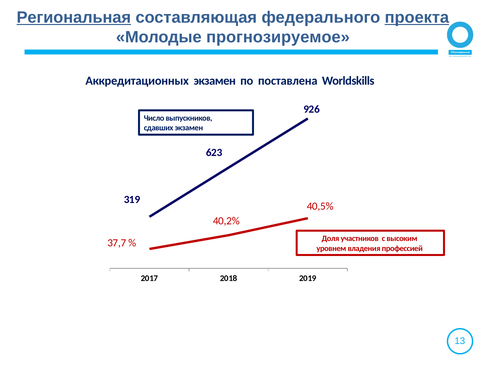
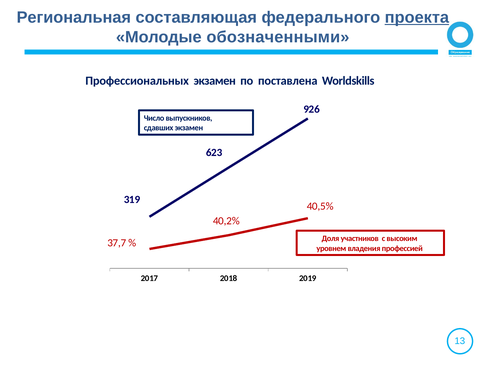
Региональная underline: present -> none (74, 18)
прогнозируемое: прогнозируемое -> обозначенными (278, 37)
Аккредитационных: Аккредитационных -> Профессиональных (137, 81)
